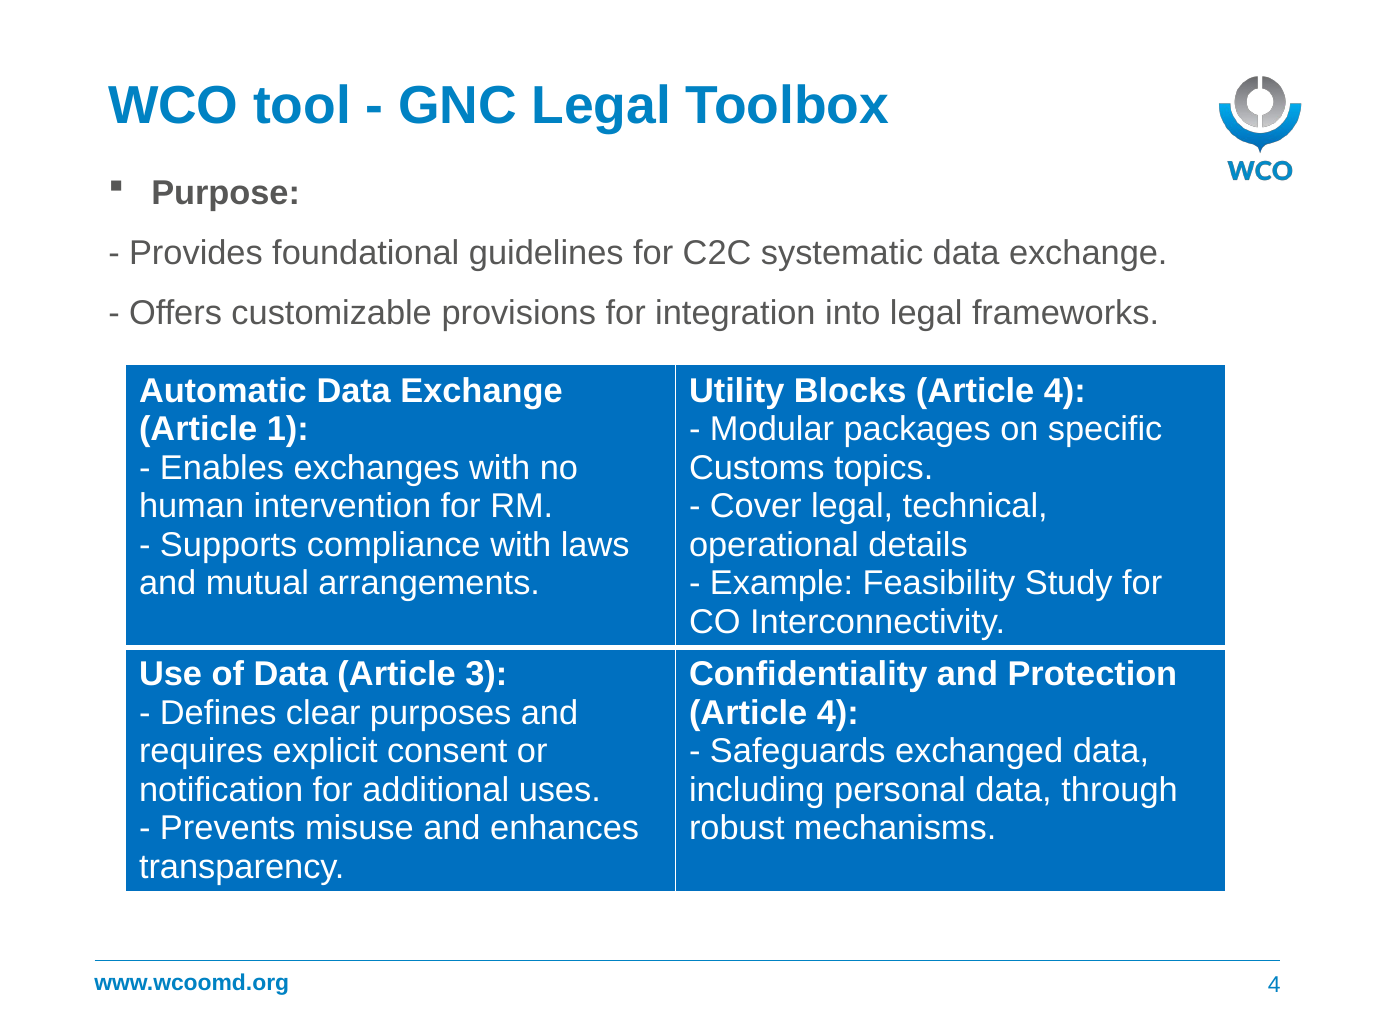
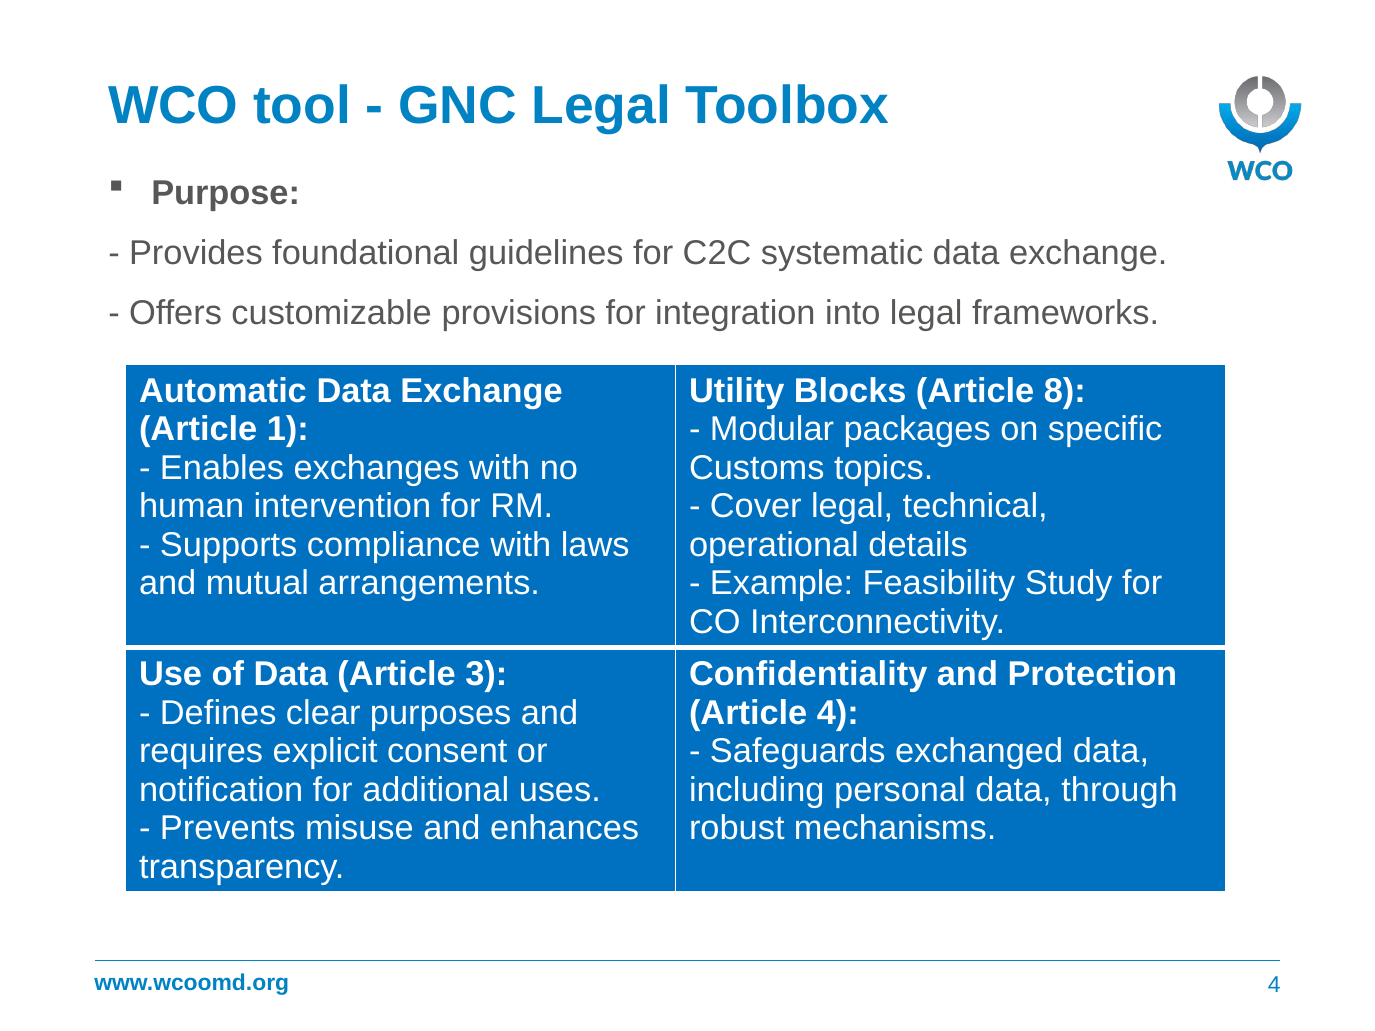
Blocks Article 4: 4 -> 8 (1065, 391)
